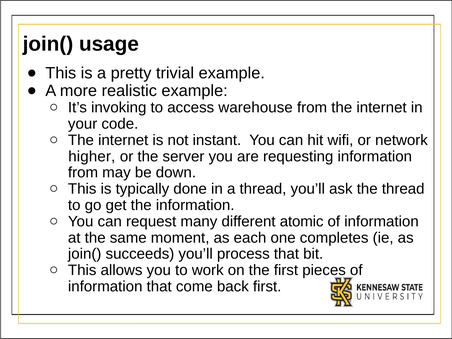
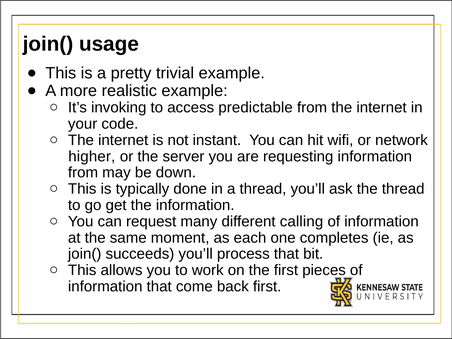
warehouse: warehouse -> predictable (256, 108)
atomic: atomic -> calling (302, 221)
